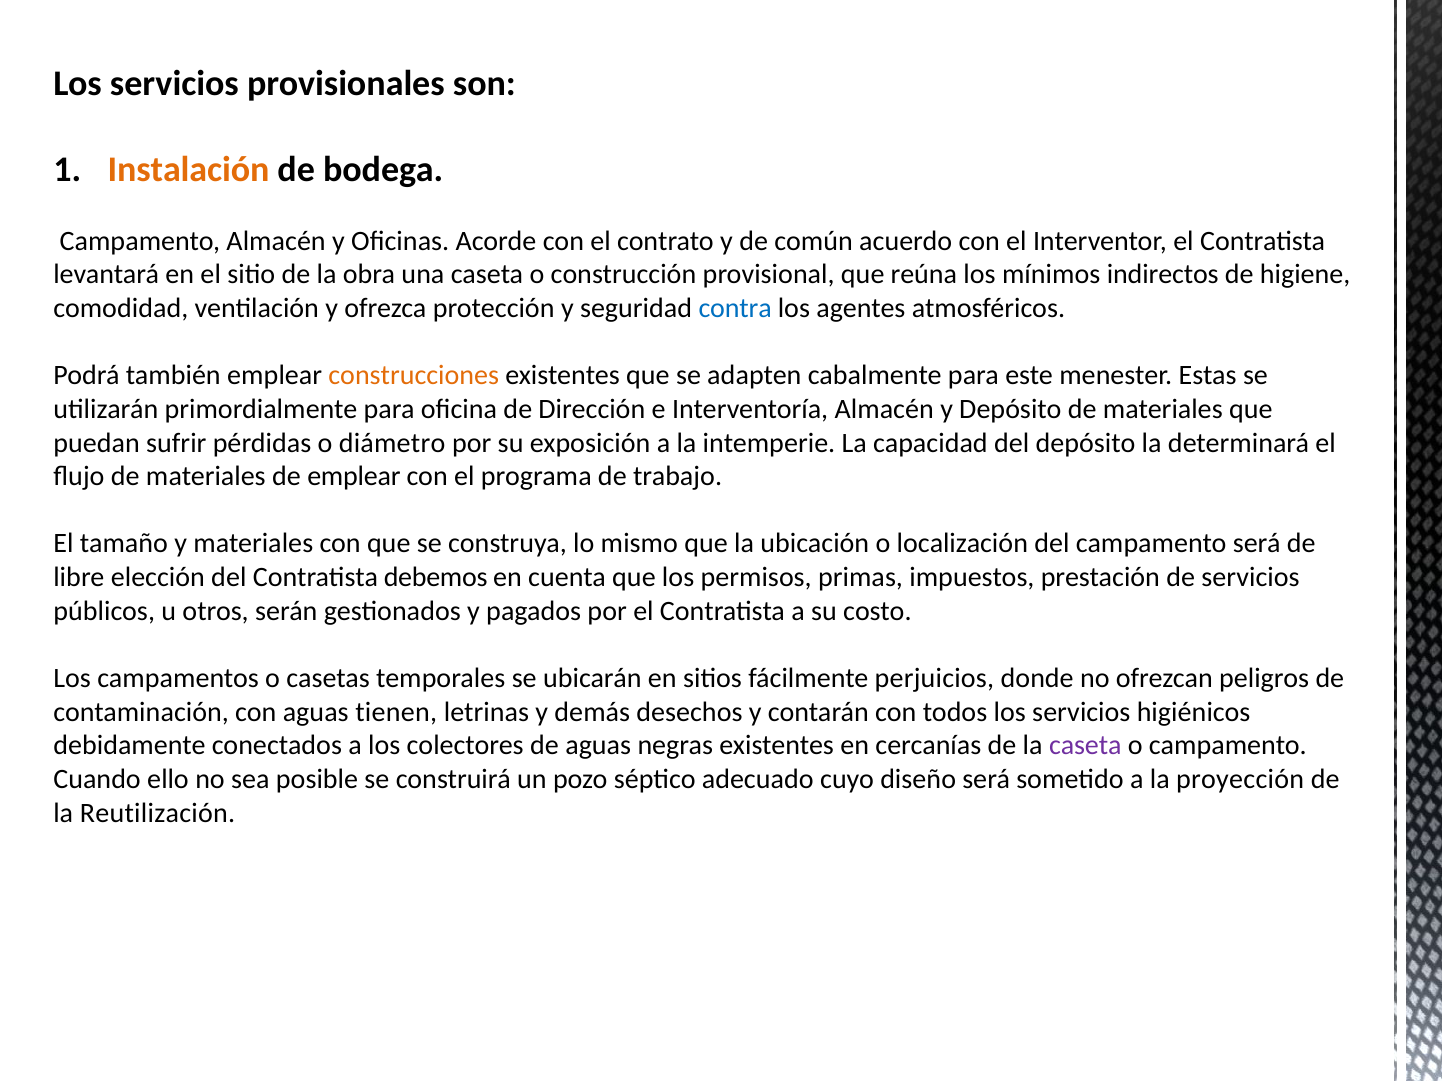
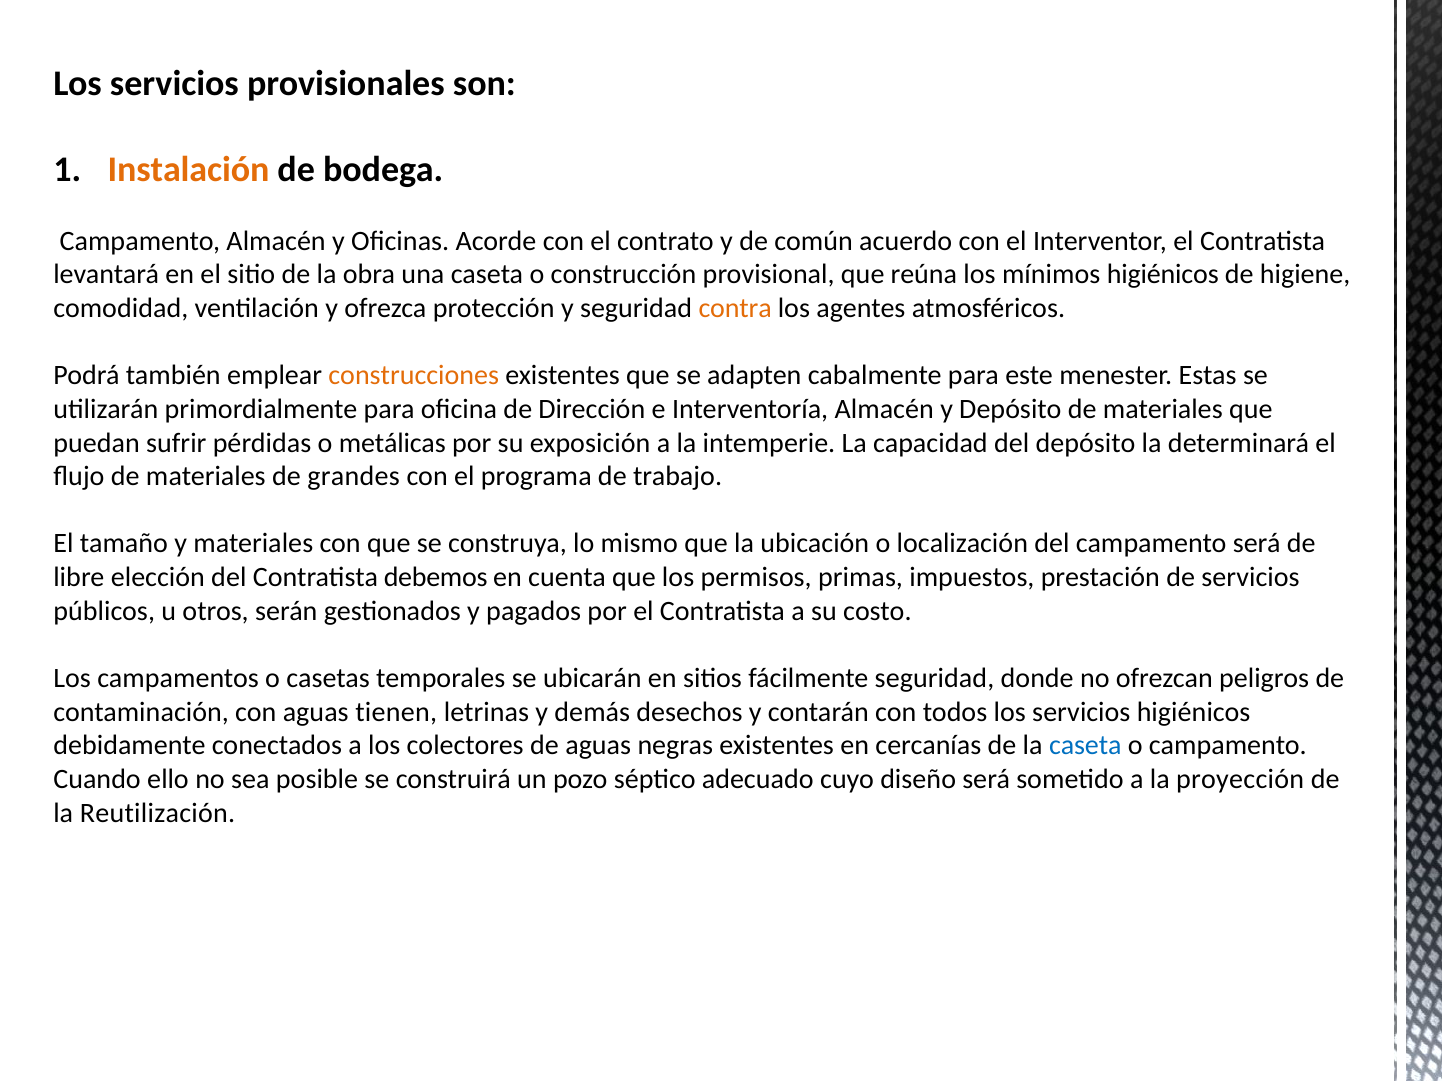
mínimos indirectos: indirectos -> higiénicos (1163, 275)
contra colour: blue -> orange (735, 308)
diámetro: diámetro -> metálicas (392, 443)
de emplear: emplear -> grandes (354, 477)
fácilmente perjuicios: perjuicios -> seguridad (935, 679)
caseta colour: purple -> blue (1085, 746)
